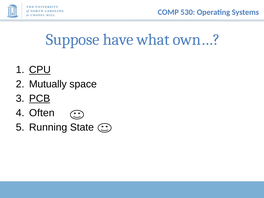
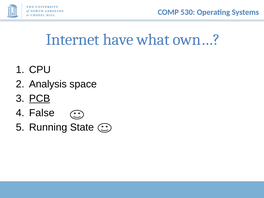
Suppose: Suppose -> Internet (73, 40)
CPU underline: present -> none (40, 70)
Mutually: Mutually -> Analysis (48, 84)
Often: Often -> False (42, 113)
